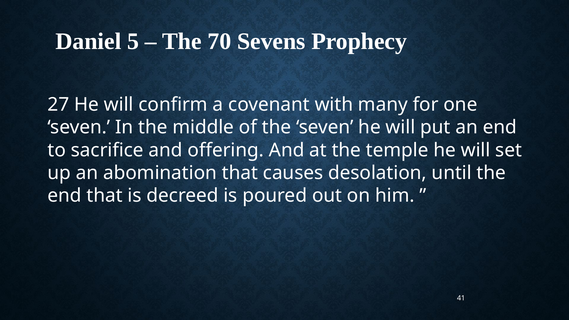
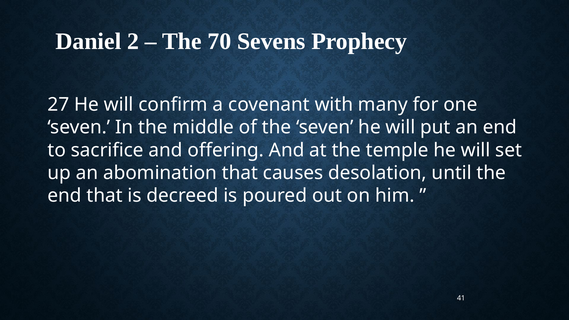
5: 5 -> 2 (133, 41)
